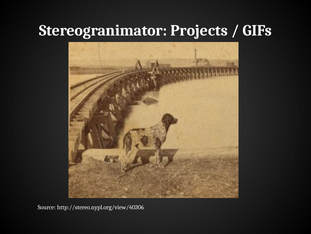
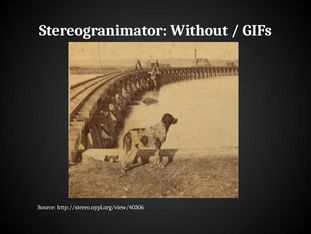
Projects: Projects -> Without (199, 30)
